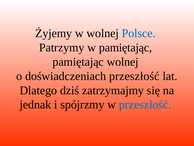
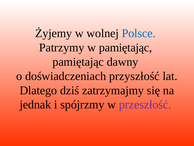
pamiętając wolnej: wolnej -> dawny (123, 62)
doświadczeniach przeszłość: przeszłość -> przyszłość (134, 76)
przeszłość colour: blue -> purple (145, 104)
